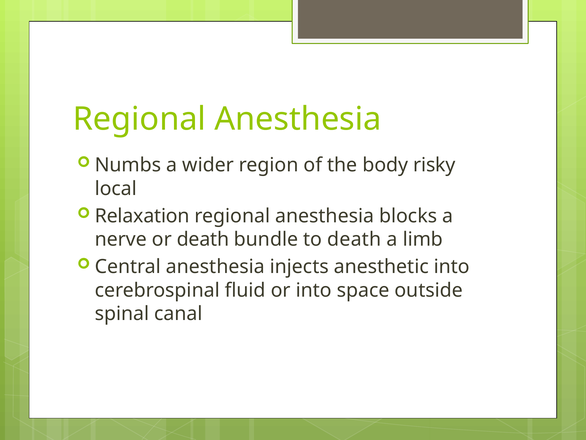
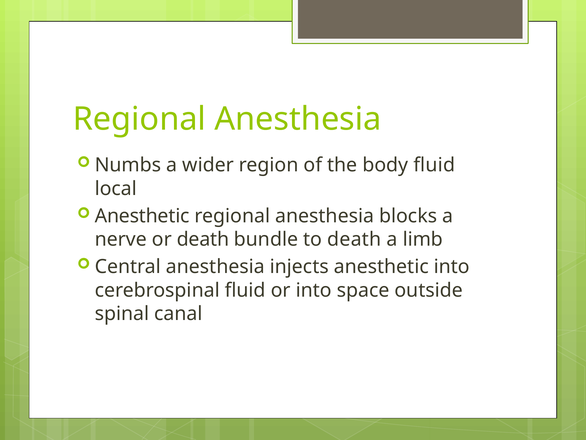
body risky: risky -> fluid (434, 165)
Relaxation: Relaxation -> Anesthetic (142, 216)
